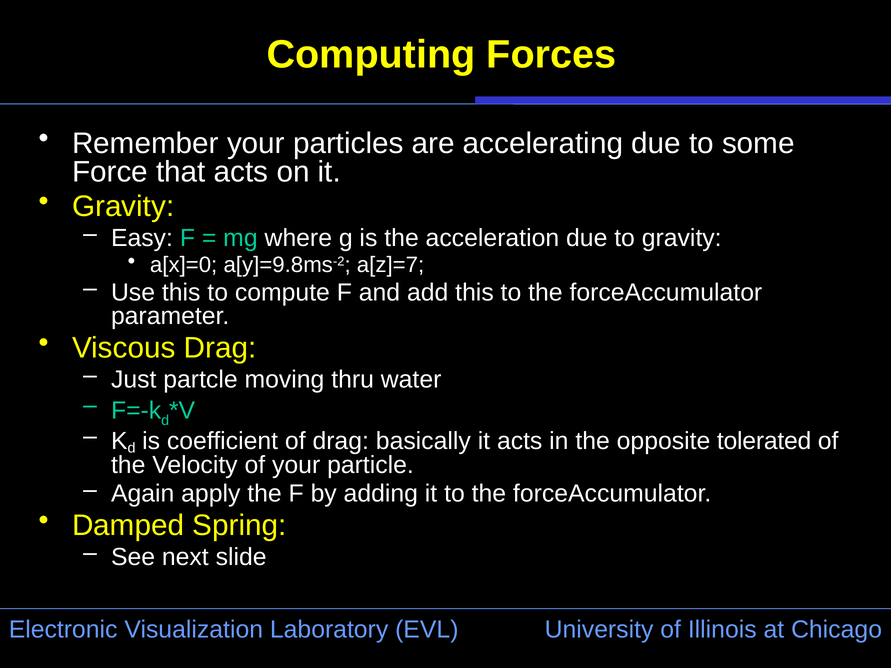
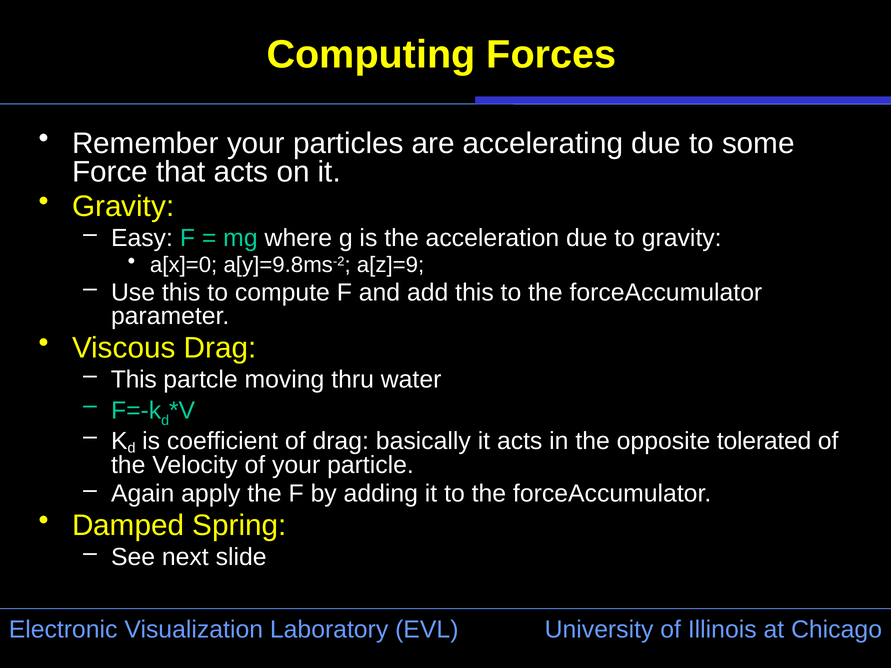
a[z]=7: a[z]=7 -> a[z]=9 (391, 265)
Just: Just -> This (134, 379)
